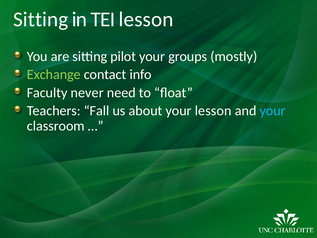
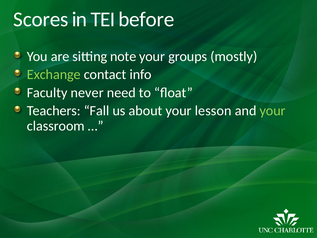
Sitting: Sitting -> Scores (41, 19)
TEI lesson: lesson -> before (146, 19)
pilot: pilot -> note (123, 56)
your colour: light blue -> light green (273, 111)
